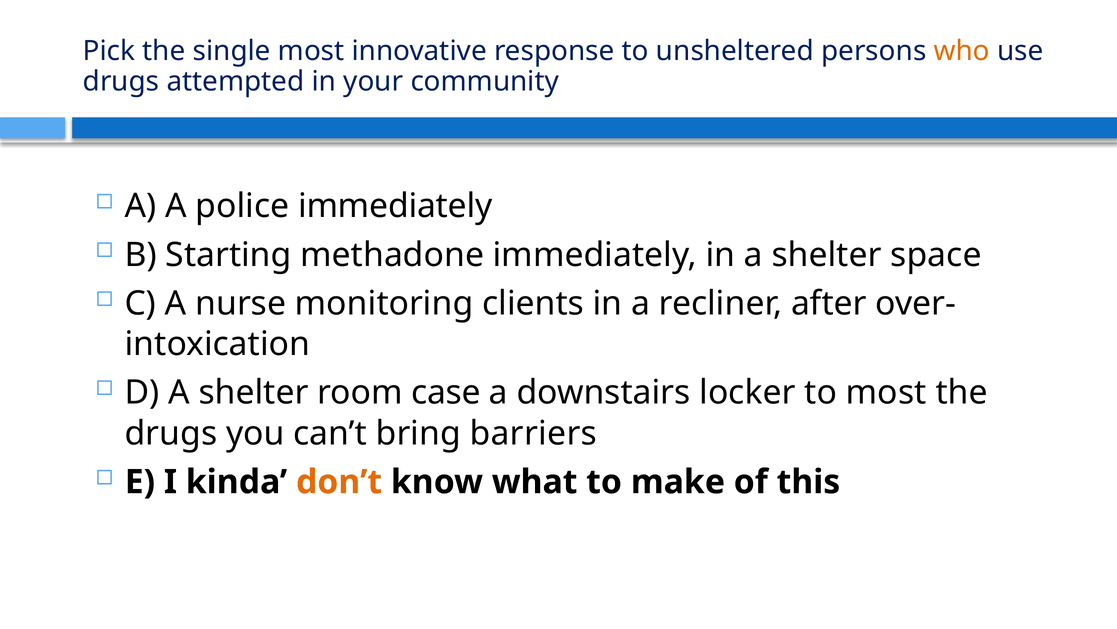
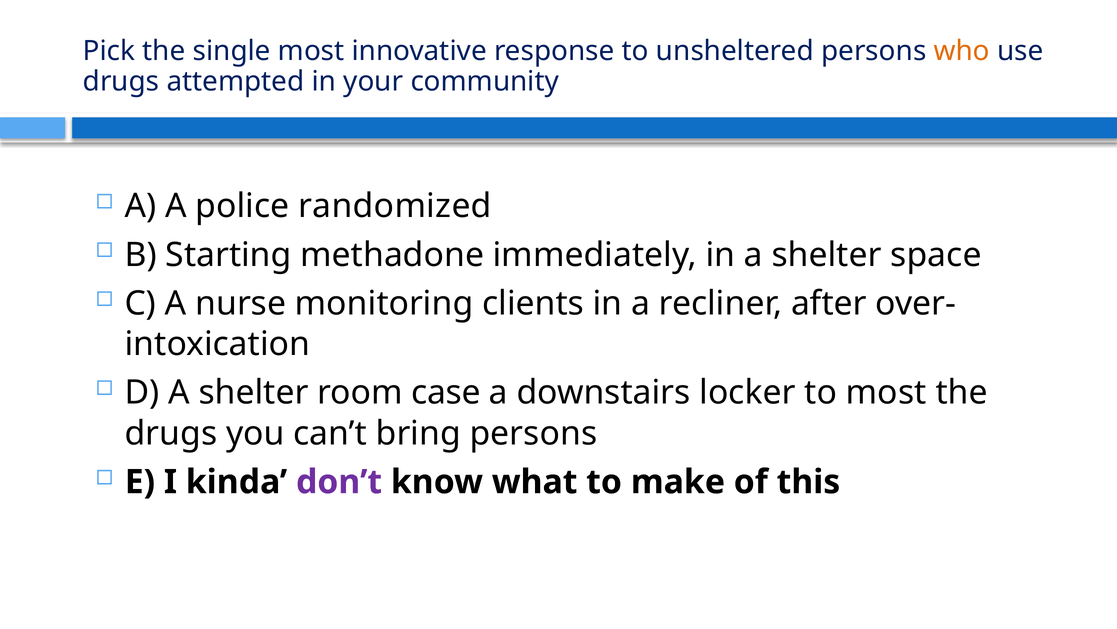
police immediately: immediately -> randomized (395, 206)
bring barriers: barriers -> persons (533, 433)
don’t colour: orange -> purple (339, 482)
